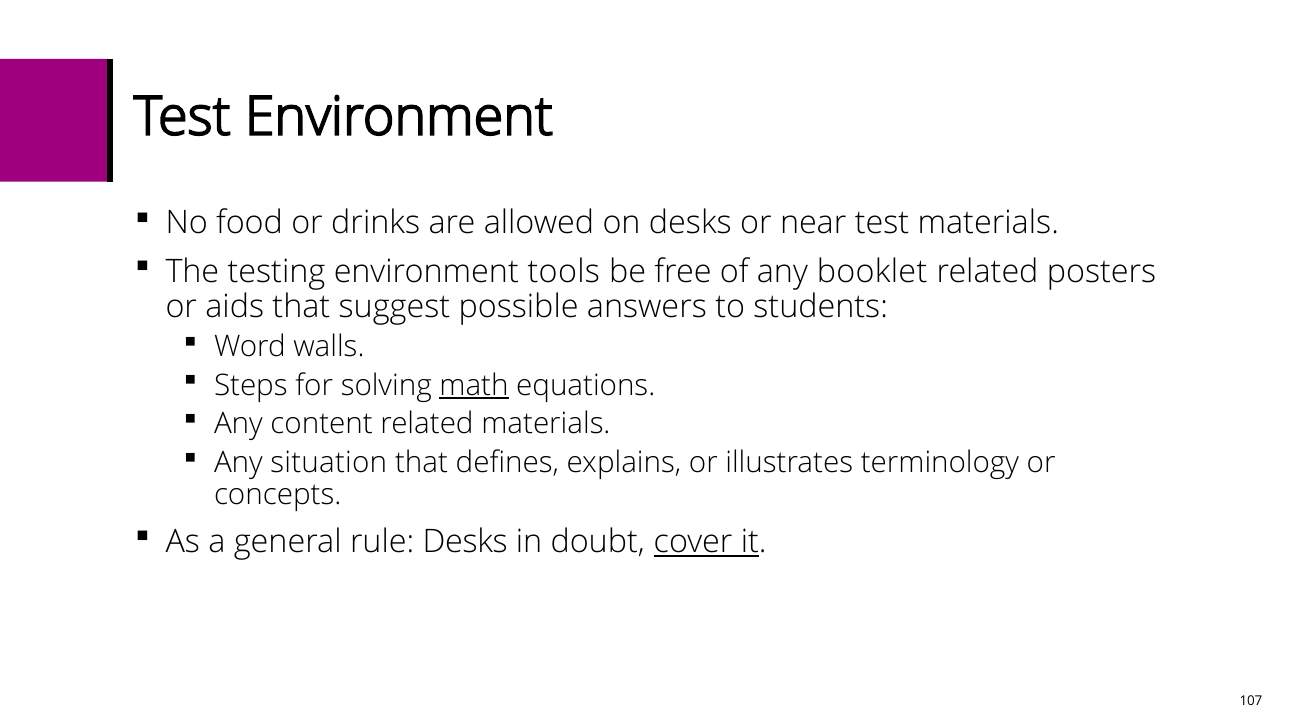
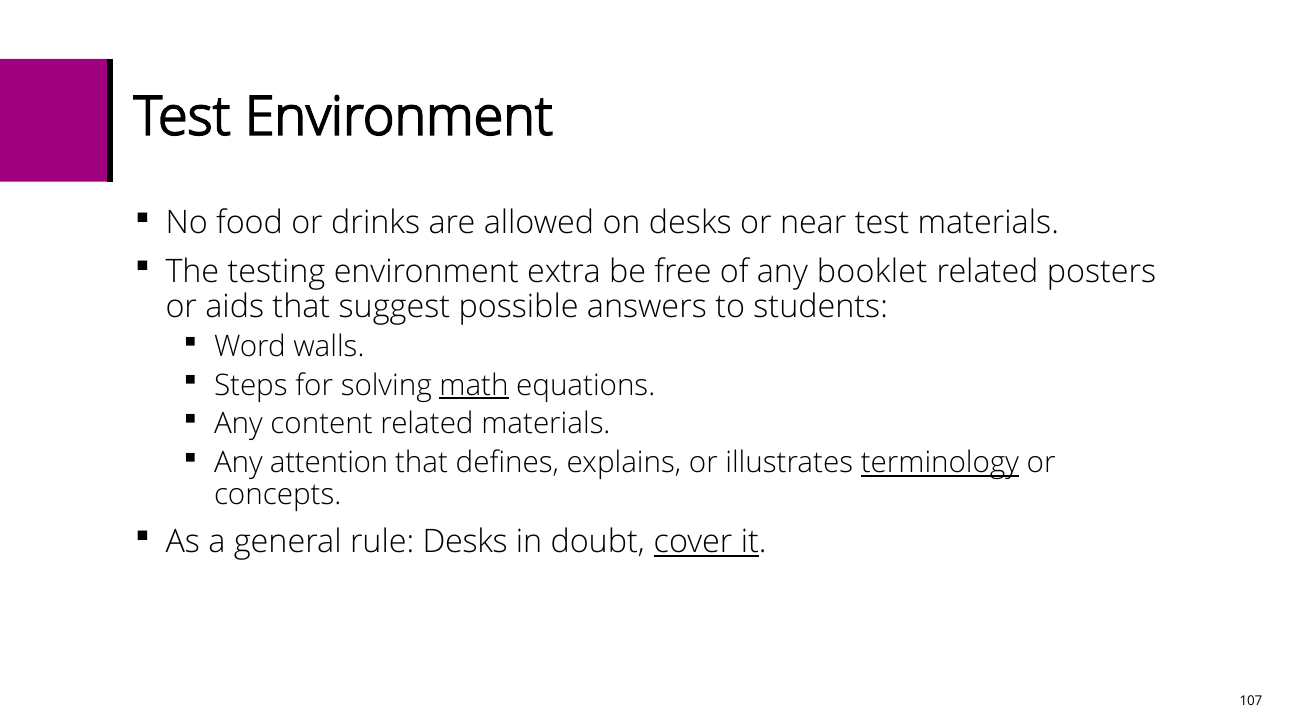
tools: tools -> extra (564, 271)
situation: situation -> attention (329, 463)
terminology underline: none -> present (940, 463)
